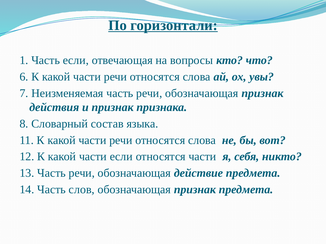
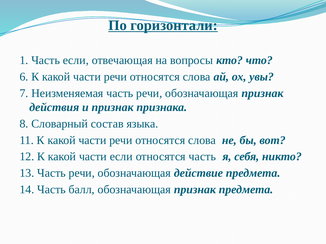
относятся части: части -> часть (202, 157)
слов: слов -> балл (82, 190)
